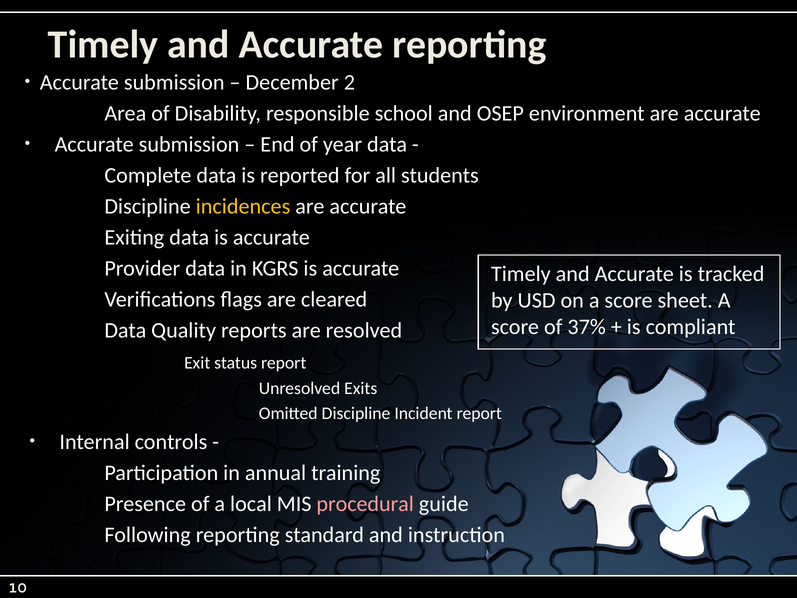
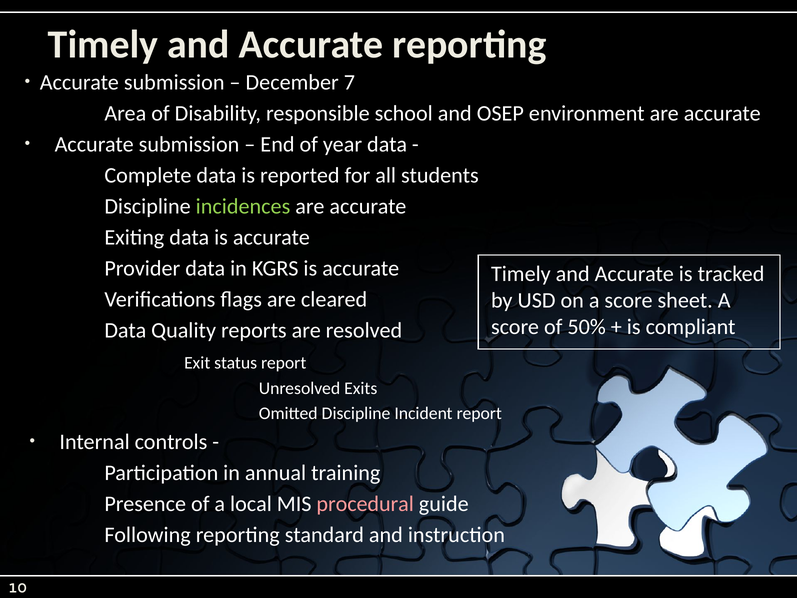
2: 2 -> 7 (349, 82)
incidences colour: yellow -> light green (243, 206)
37%: 37% -> 50% (587, 327)
